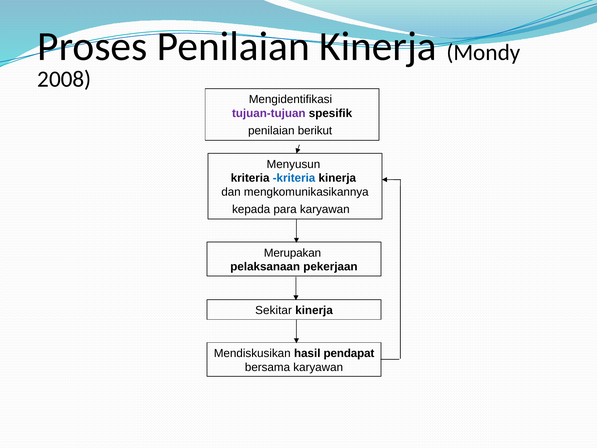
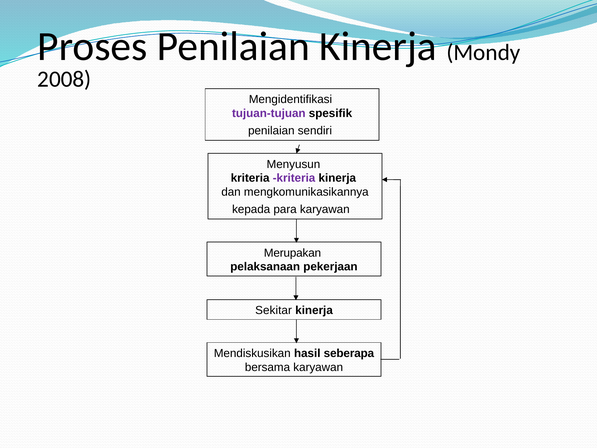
berikut: berikut -> sendiri (315, 130)
kriteria colour: blue -> purple (294, 178)
pendapat: pendapat -> seberapa (349, 353)
